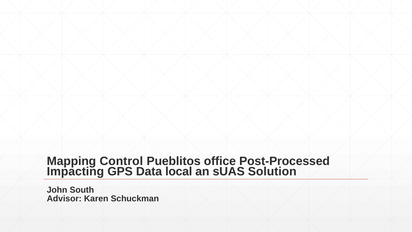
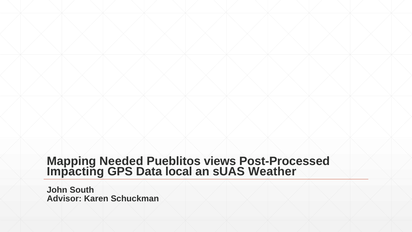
Control: Control -> Needed (121, 161)
office: office -> views (220, 161)
Solution: Solution -> Weather (272, 171)
